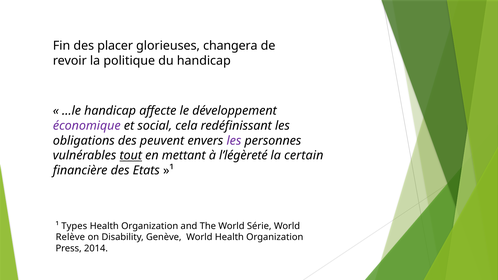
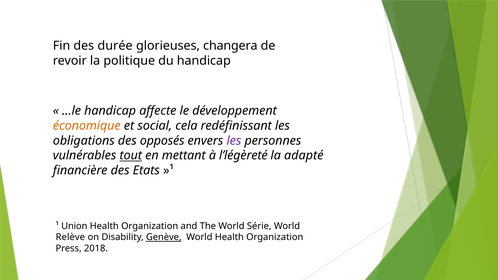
placer: placer -> durée (115, 46)
économique colour: purple -> orange (87, 126)
peuvent: peuvent -> opposés (162, 141)
certain: certain -> adapté (304, 156)
Types: Types -> Union (74, 226)
Genève underline: none -> present (164, 237)
2014: 2014 -> 2018 (96, 249)
